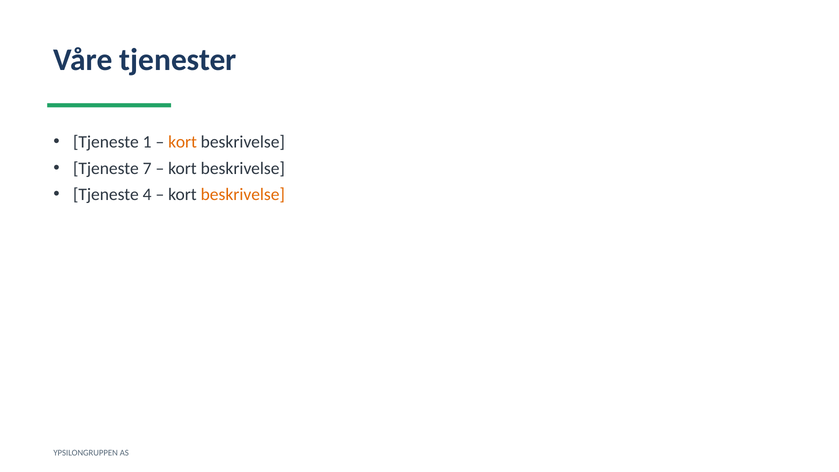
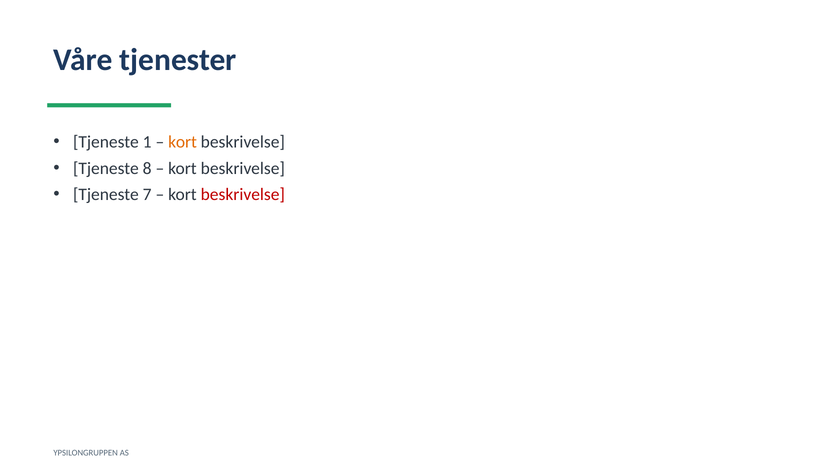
7: 7 -> 8 (147, 168)
4: 4 -> 7 (147, 195)
beskrivelse colour: orange -> red (243, 195)
